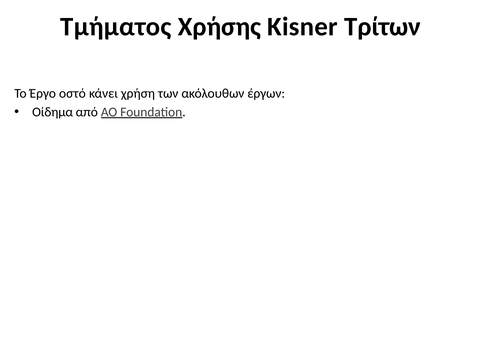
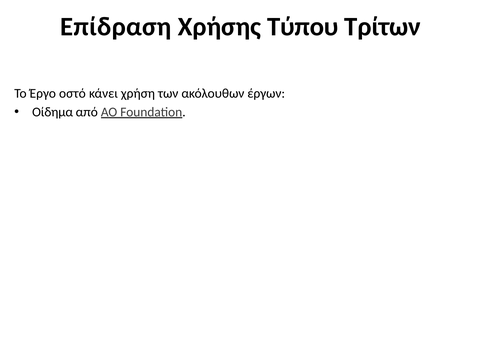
Τμήματος: Τμήματος -> Επίδραση (116, 27)
Kisner: Kisner -> Τύπου (303, 27)
